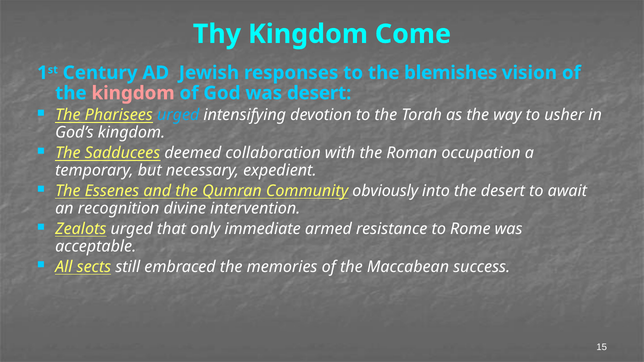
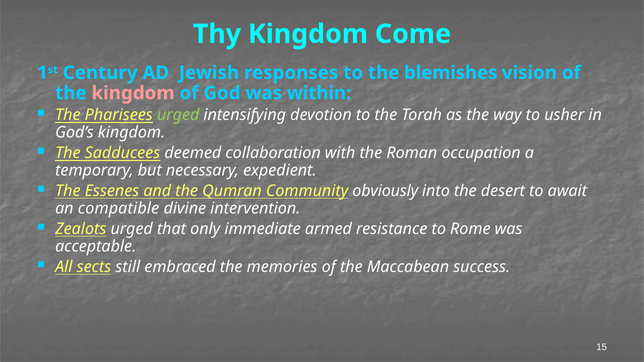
was desert: desert -> within (319, 93)
urged colour: light blue -> light green (178, 115)
recognition: recognition -> compatible (119, 209)
